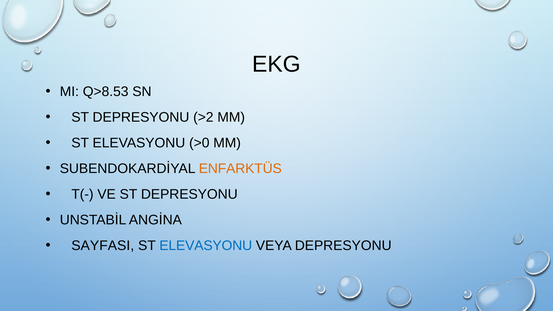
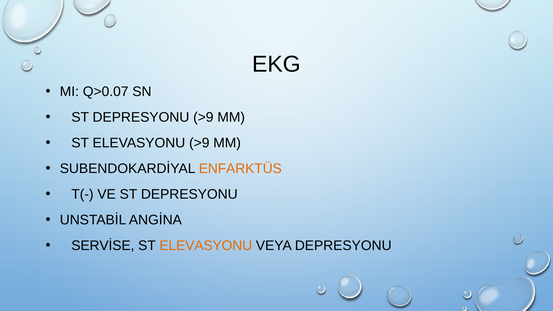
Q>8.53: Q>8.53 -> Q>0.07 (106, 92)
DEPRESYONU >2: >2 -> >9 (203, 117)
ELEVASYONU >0: >0 -> >9 (199, 143)
SAYFASI: SAYFASI -> SERVİSE (103, 246)
ELEVASYONU colour: blue -> orange (206, 246)
